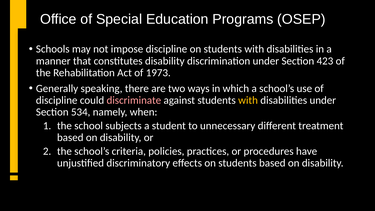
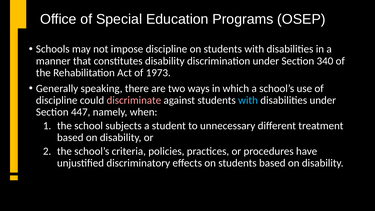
423: 423 -> 340 (325, 61)
with colour: yellow -> light blue (248, 100)
534: 534 -> 447 (81, 112)
